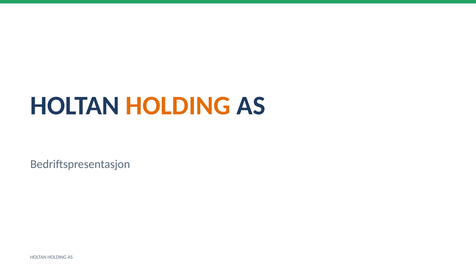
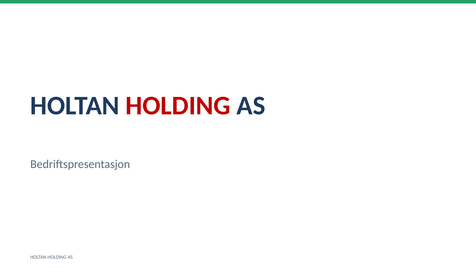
HOLDING colour: orange -> red (178, 106)
